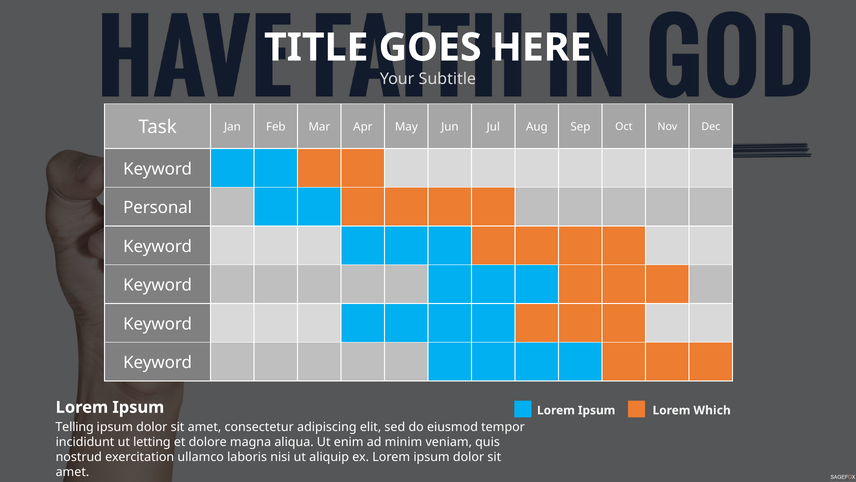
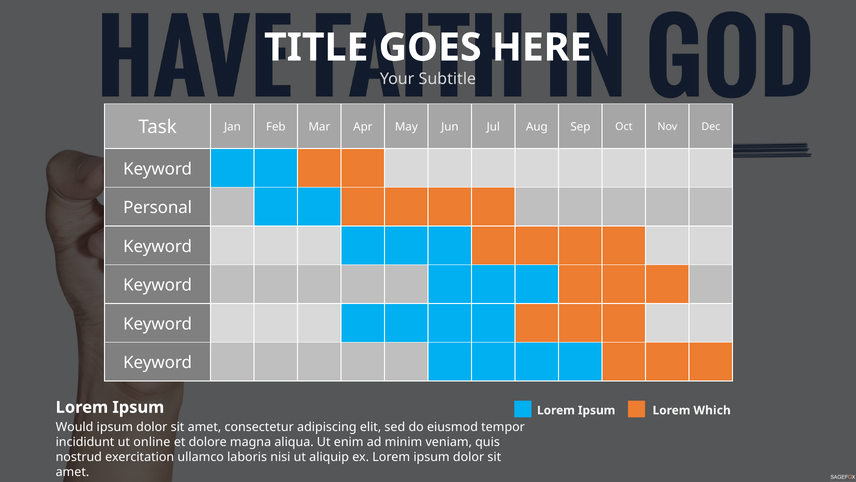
Telling: Telling -> Would (75, 427)
letting: letting -> online (152, 442)
